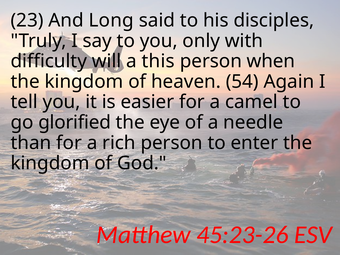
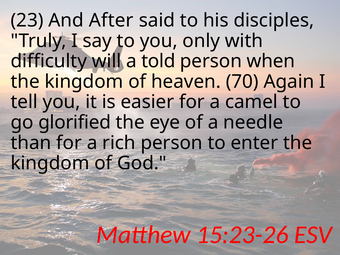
Long: Long -> After (111, 20)
this: this -> told (158, 61)
54: 54 -> 70 (242, 82)
45:23-26: 45:23-26 -> 15:23-26 (242, 235)
